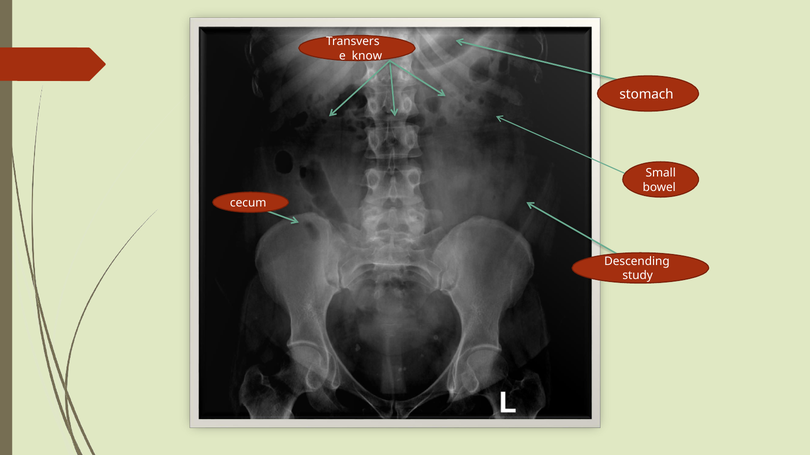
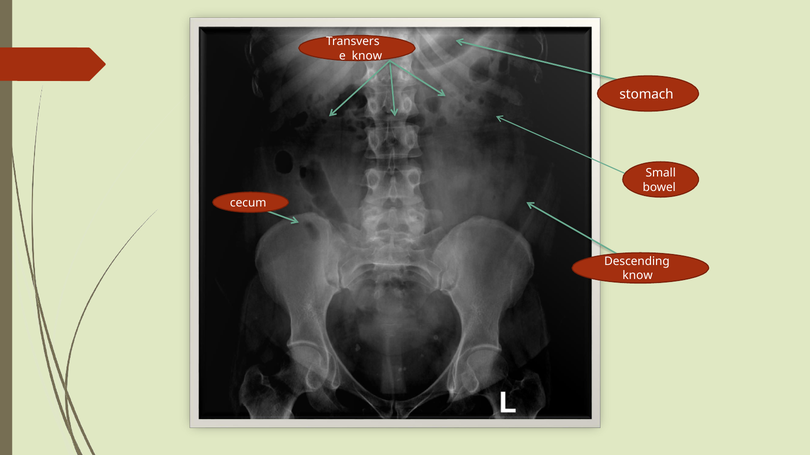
study: study -> know (638, 276)
